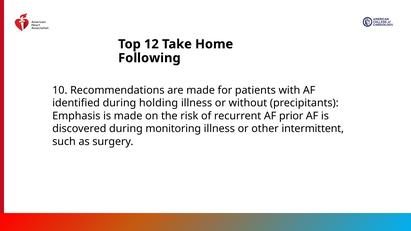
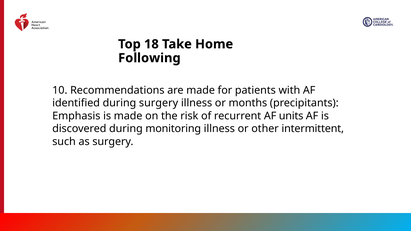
12: 12 -> 18 (151, 44)
during holding: holding -> surgery (159, 103)
without: without -> months (248, 103)
prior: prior -> units (291, 116)
